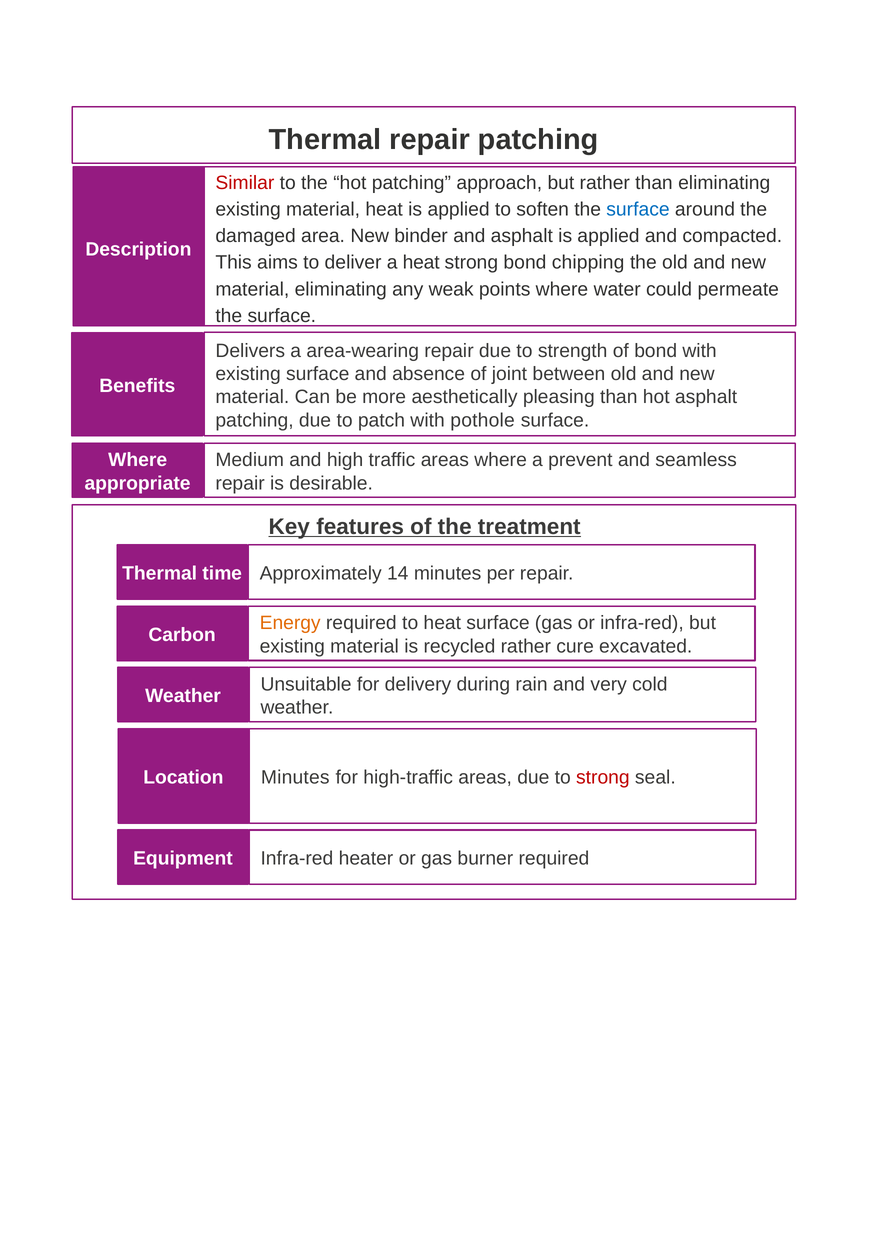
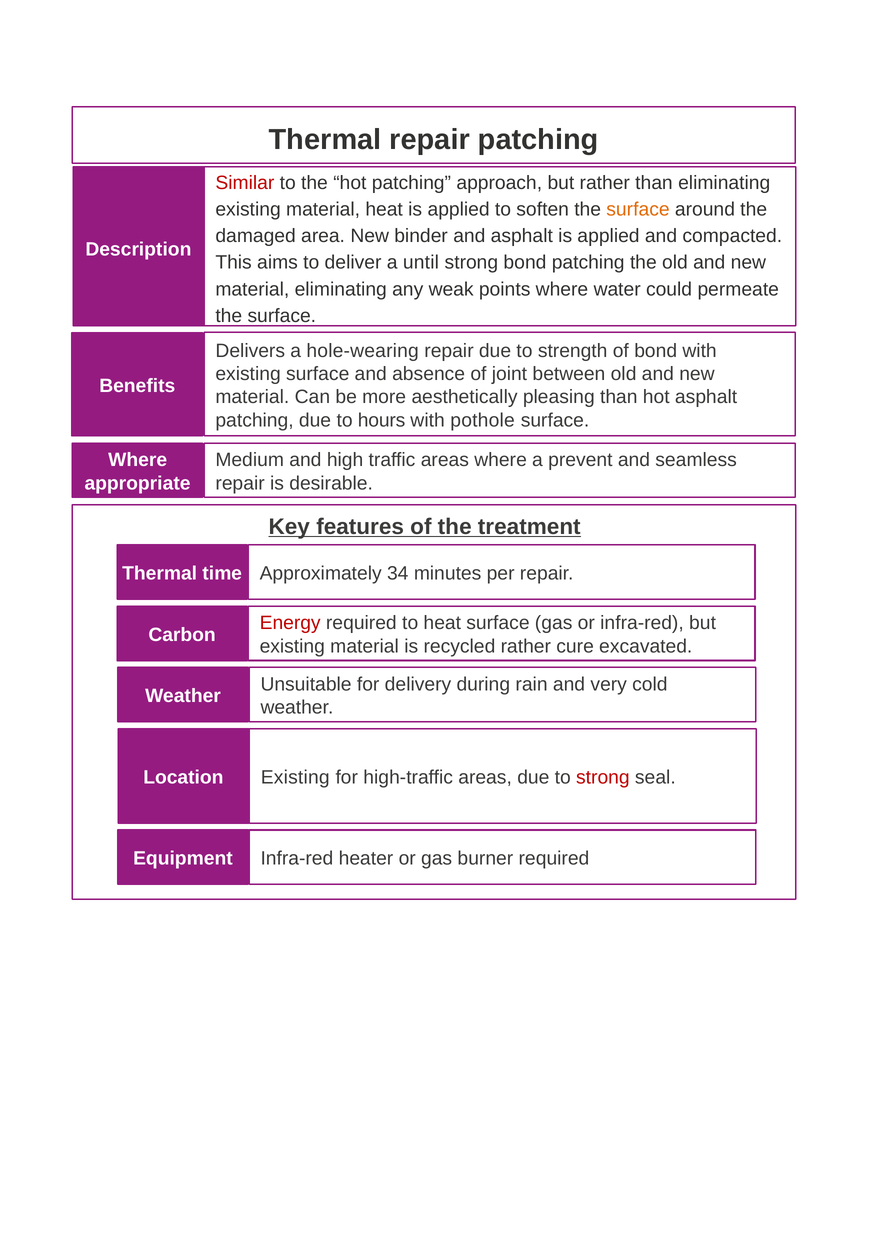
surface colour: blue -> orange (638, 209)
a heat: heat -> until (421, 263)
bond chipping: chipping -> patching (588, 263)
area-wearing: area-wearing -> hole-wearing (363, 351)
patch: patch -> hours (382, 420)
14: 14 -> 34 (398, 574)
Energy colour: orange -> red (290, 623)
Location Minutes: Minutes -> Existing (295, 778)
